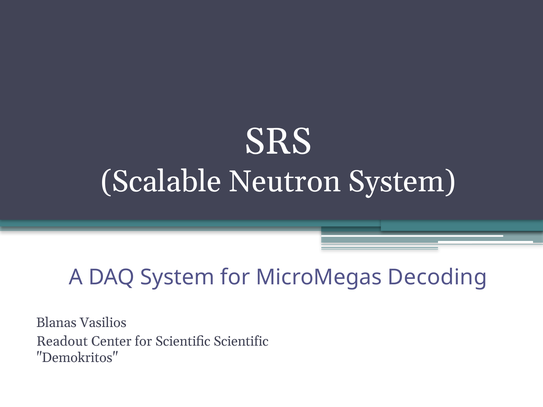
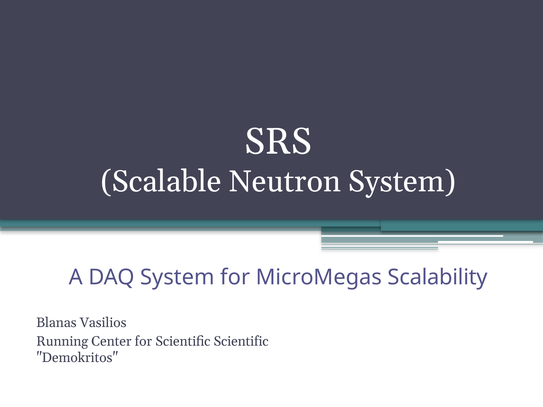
Decoding: Decoding -> Scalability (438, 277)
Readout: Readout -> Running (62, 342)
